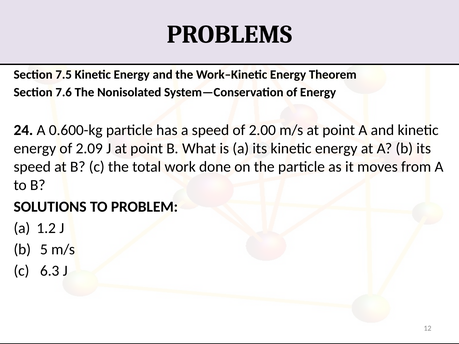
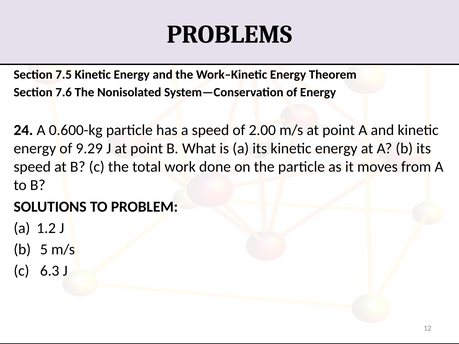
2.09: 2.09 -> 9.29 (89, 149)
